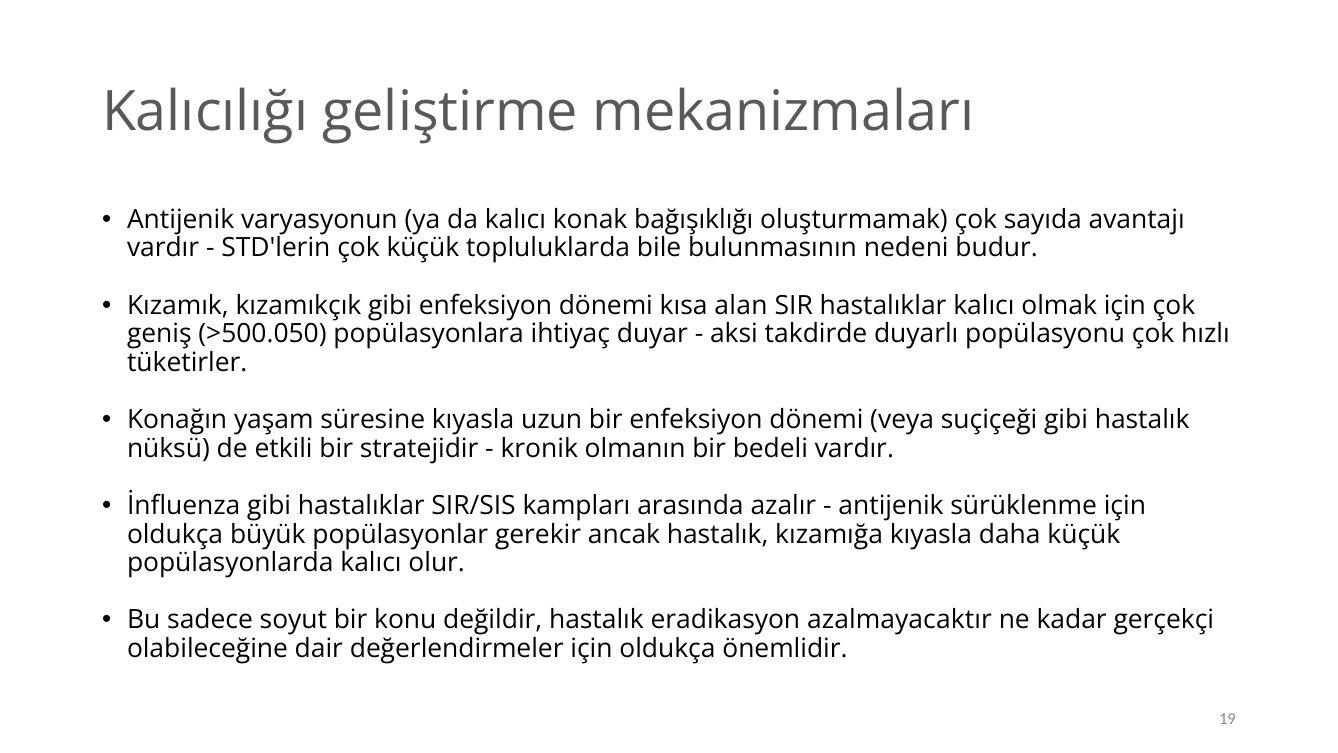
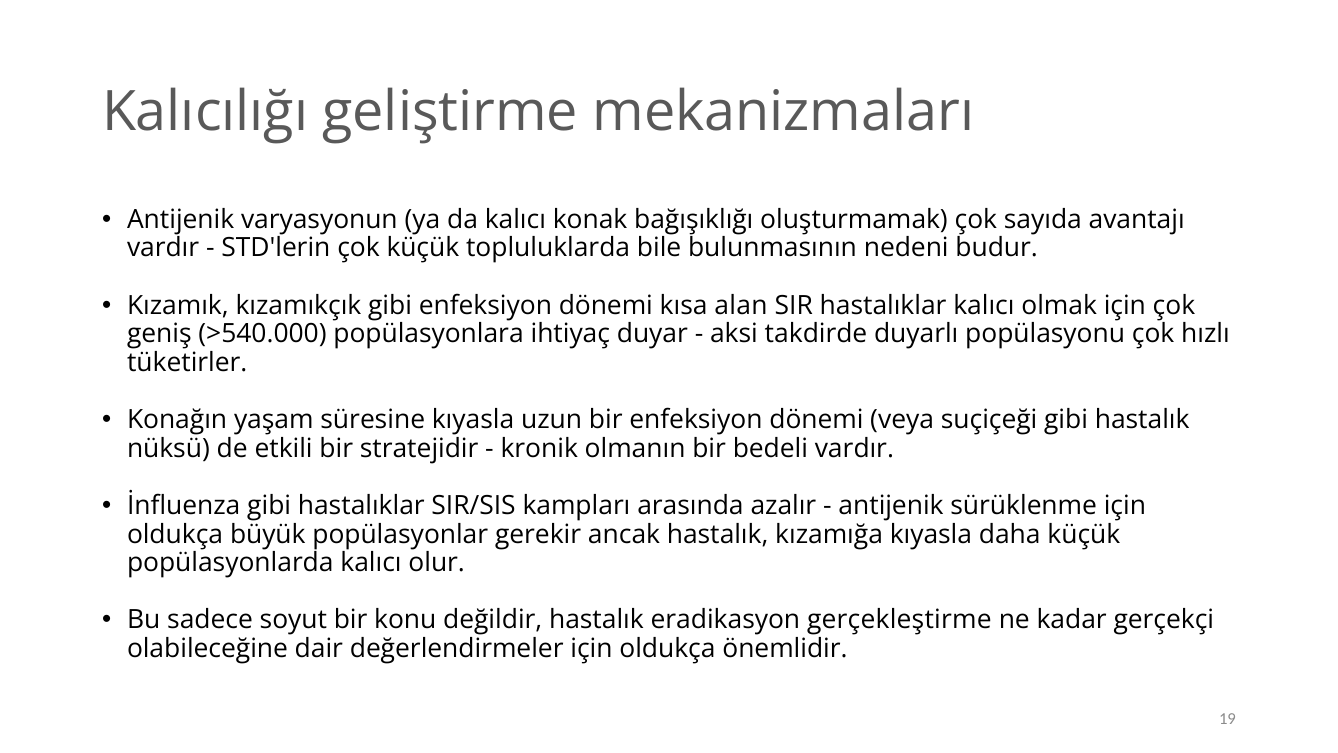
>500.050: >500.050 -> >540.000 (263, 334)
azalmayacaktır: azalmayacaktır -> gerçekleştirme (899, 620)
